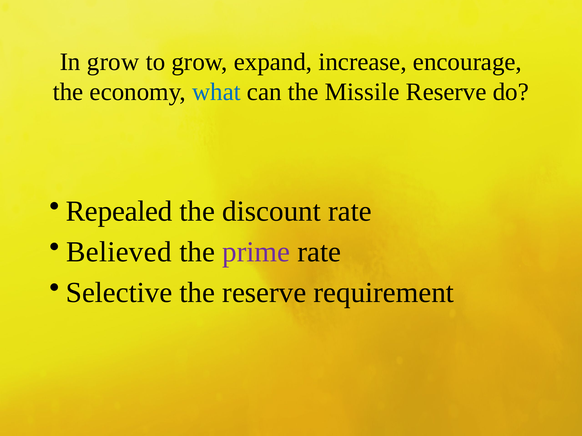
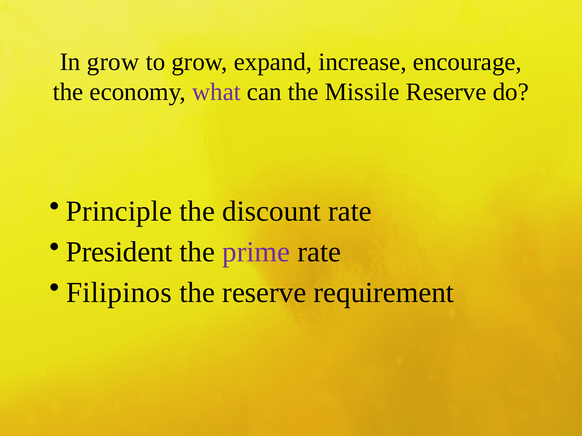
what colour: blue -> purple (216, 92)
Repealed: Repealed -> Principle (119, 212)
Believed: Believed -> President (119, 252)
Selective: Selective -> Filipinos (119, 293)
